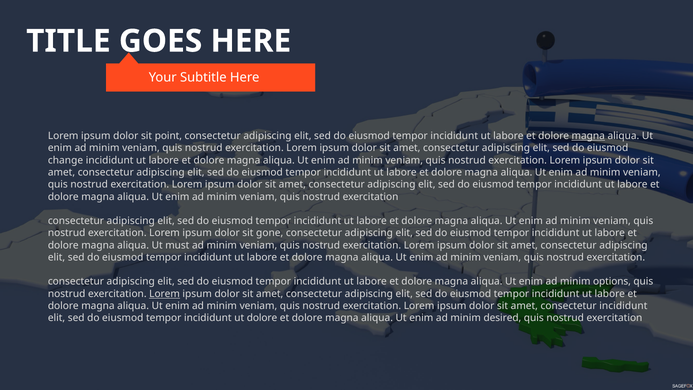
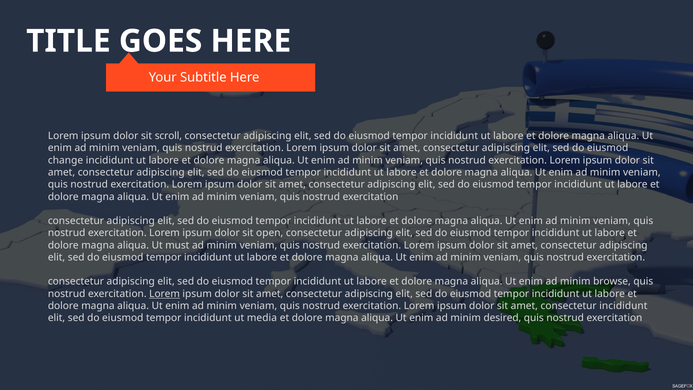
point: point -> scroll (168, 136)
magna underline: present -> none (588, 136)
gone: gone -> open (270, 233)
options: options -> browse (612, 282)
ut dolore: dolore -> media (262, 318)
